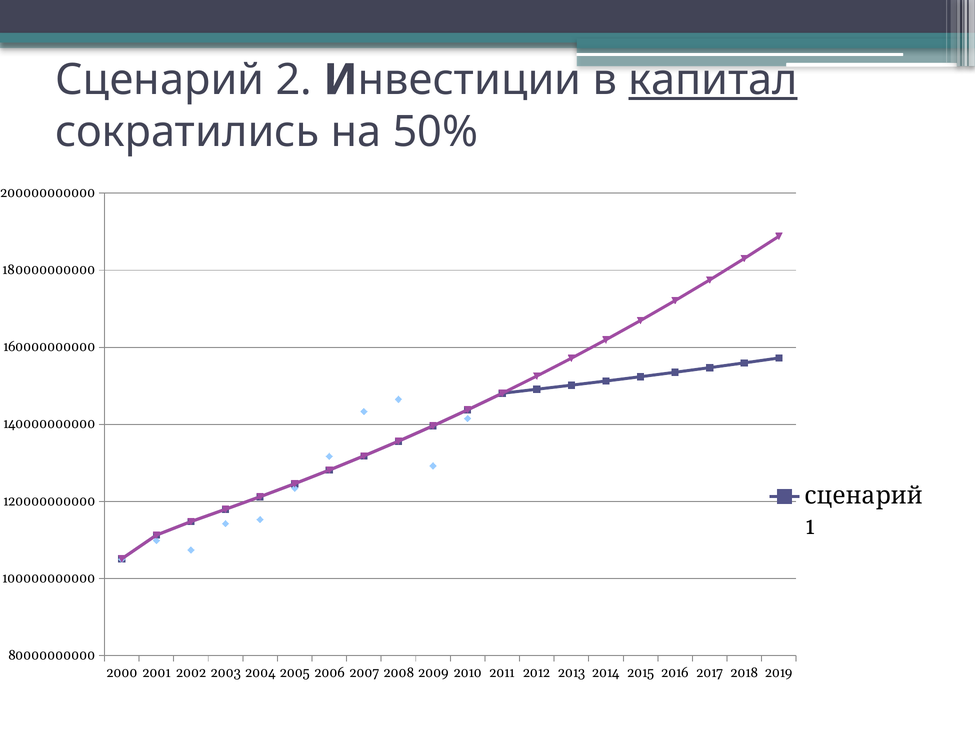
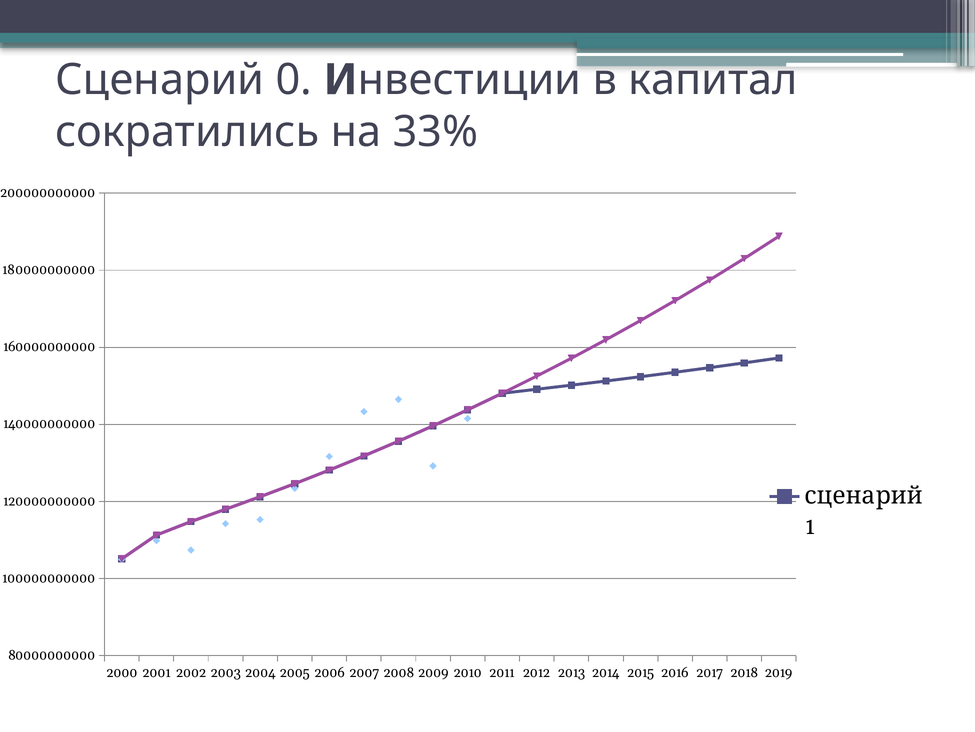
2: 2 -> 0 (294, 80)
капитал underline: present -> none (713, 80)
50%: 50% -> 33% (435, 132)
